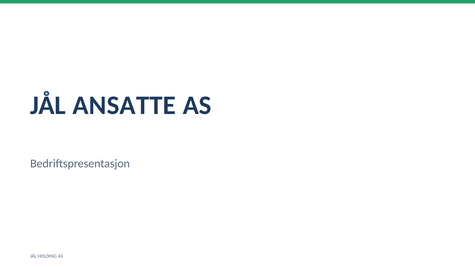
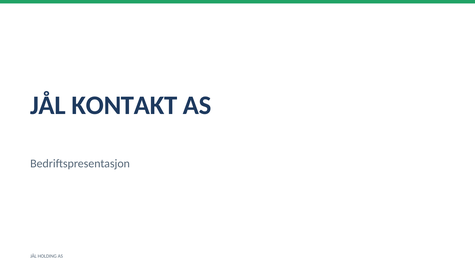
ANSATTE: ANSATTE -> KONTAKT (124, 105)
